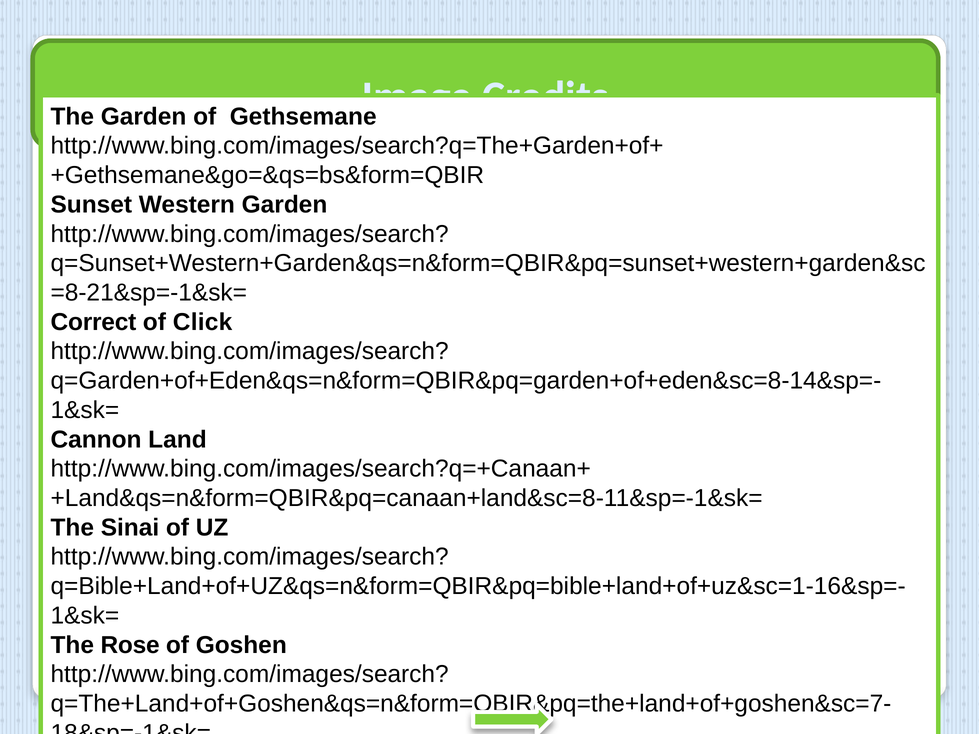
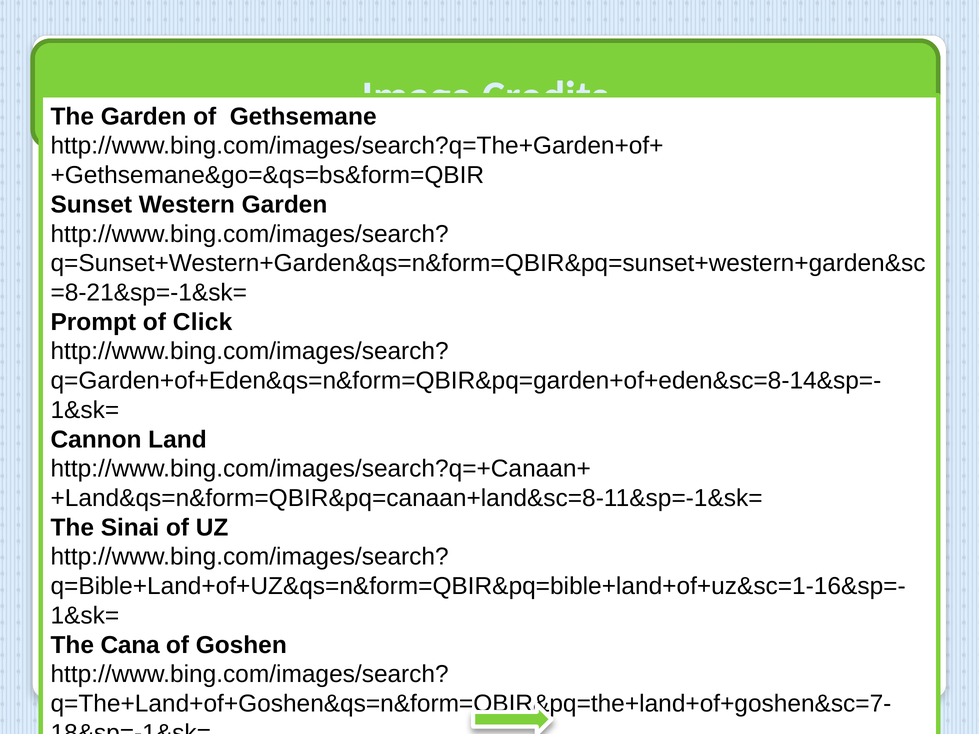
Correct: Correct -> Prompt (93, 322)
Rose: Rose -> Cana (130, 645)
